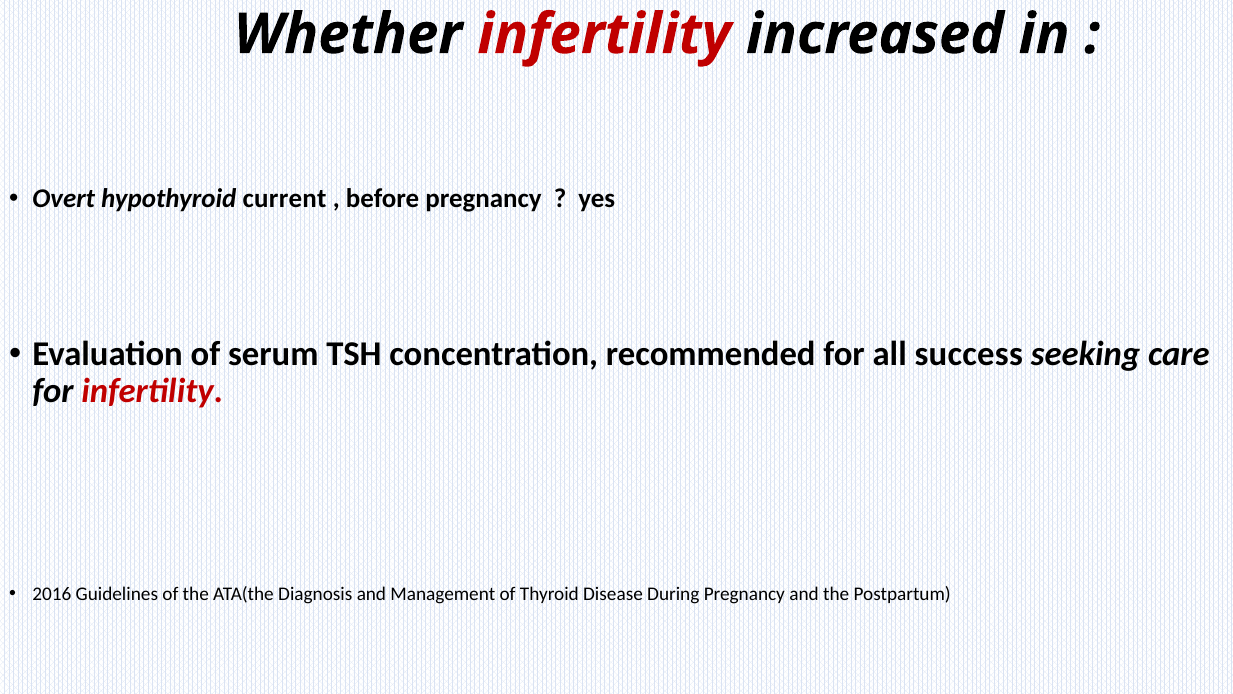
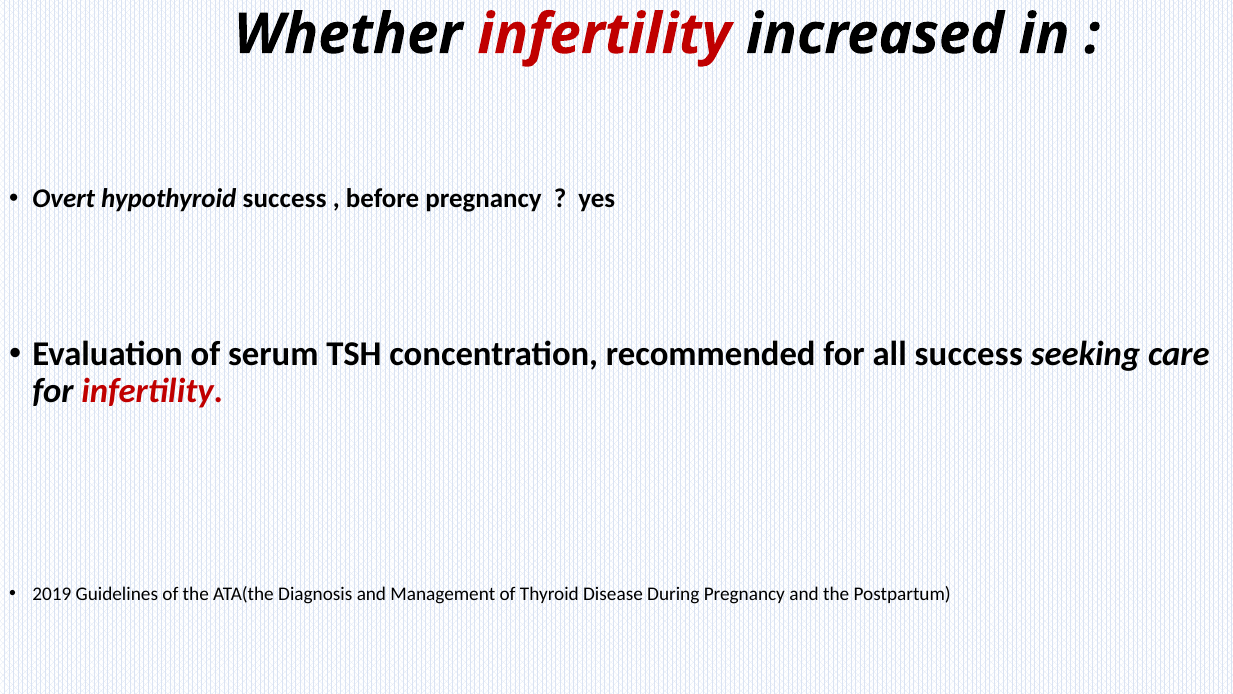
hypothyroid current: current -> success (285, 198)
2016: 2016 -> 2019 (52, 593)
